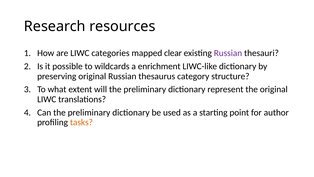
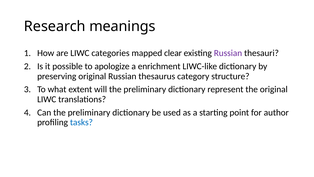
resources: resources -> meanings (122, 26)
wildcards: wildcards -> apologize (112, 66)
tasks colour: orange -> blue (81, 122)
